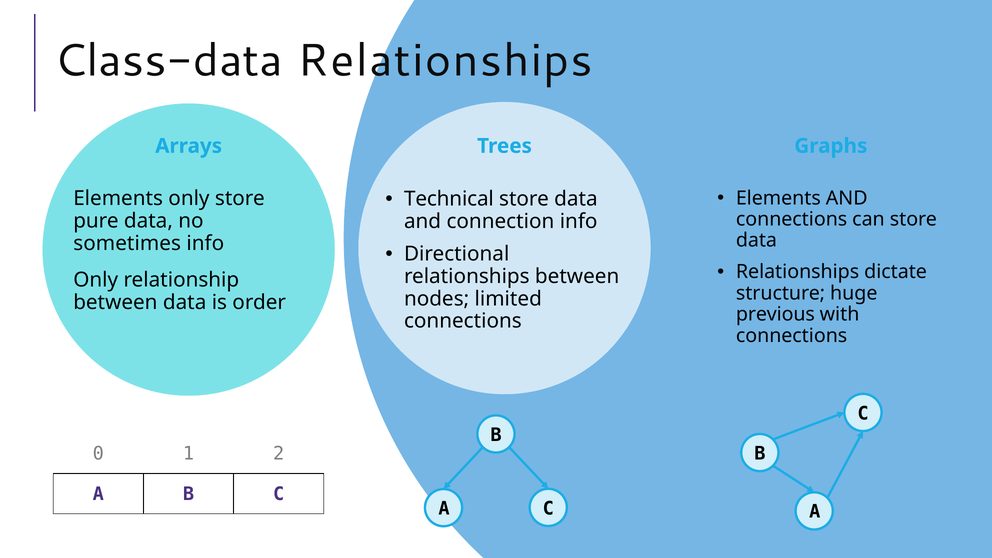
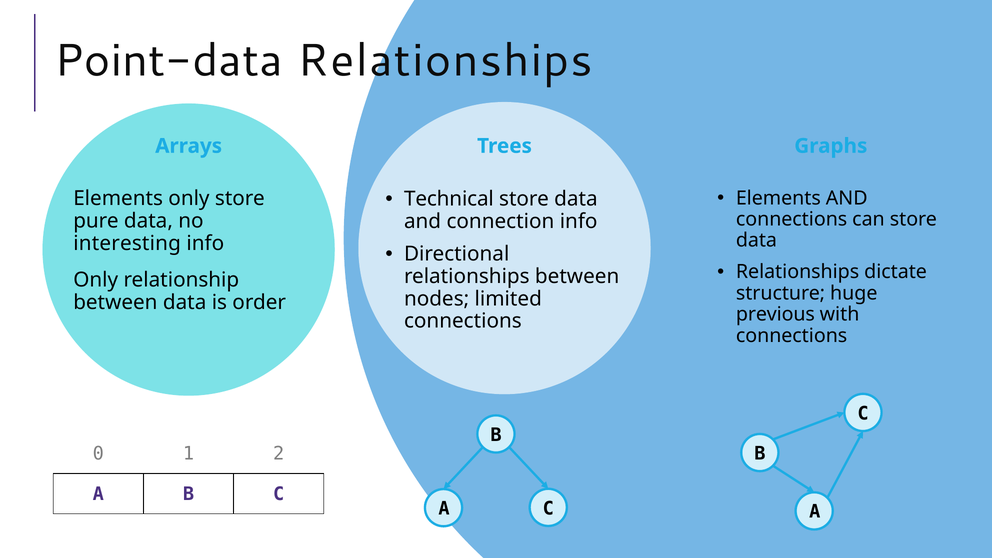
Class-data: Class-data -> Point-data (169, 61)
sometimes: sometimes -> interesting (127, 243)
